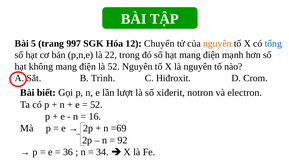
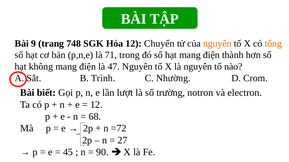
5: 5 -> 9 (33, 44)
997: 997 -> 748 (74, 44)
tổng colour: blue -> orange (273, 44)
22: 22 -> 71 (111, 55)
mạnh: mạnh -> thành (233, 55)
là 52: 52 -> 47 (114, 67)
Hiđroxit: Hiđroxit -> Nhường (173, 78)
xiđerit: xiđerit -> trường (171, 93)
52: 52 -> 12 (96, 105)
16: 16 -> 68 (95, 117)
=69: =69 -> =72 (119, 129)
92: 92 -> 27 (123, 141)
36: 36 -> 45 (68, 153)
34: 34 -> 90 (102, 153)
